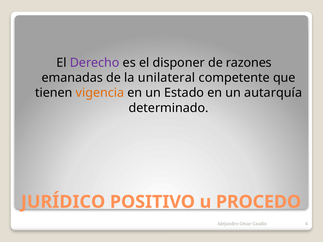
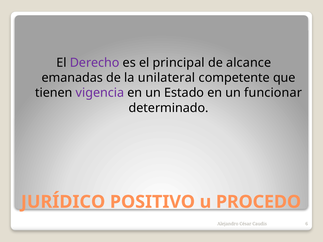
disponer: disponer -> principal (179, 63)
razones: razones -> alcance (249, 63)
vigencia colour: orange -> purple (100, 93)
autarquía: autarquía -> funcionar (273, 93)
